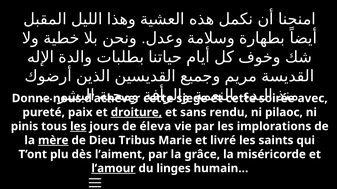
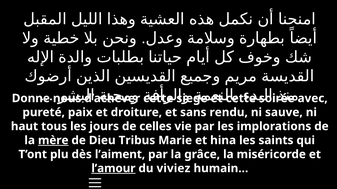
droiture underline: present -> none (136, 113)
pilaoc: pilaoc -> sauve (284, 113)
pinis: pinis -> haut (24, 127)
les underline: present -> none (78, 127)
éleva: éleva -> celles (155, 127)
livré: livré -> hina (223, 141)
linges: linges -> viviez (173, 169)
